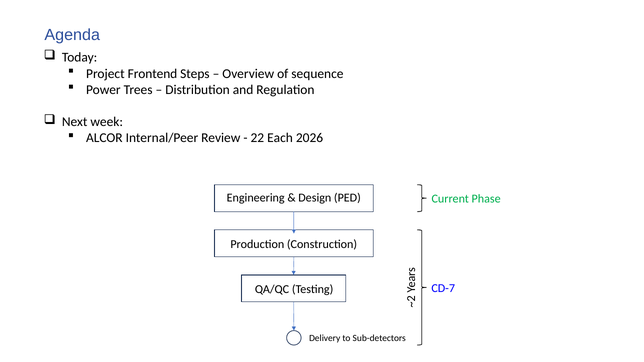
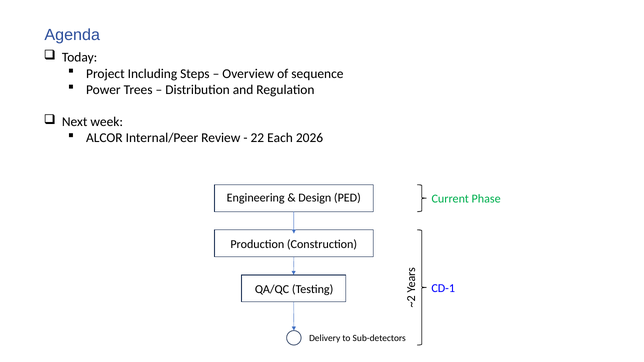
Frontend: Frontend -> Including (152, 74)
CD-7: CD-7 -> CD-1 (443, 288)
